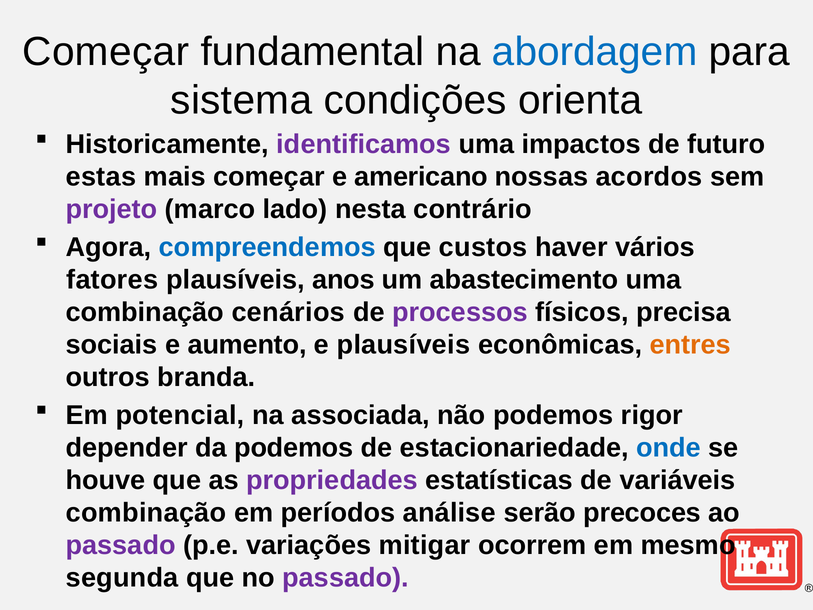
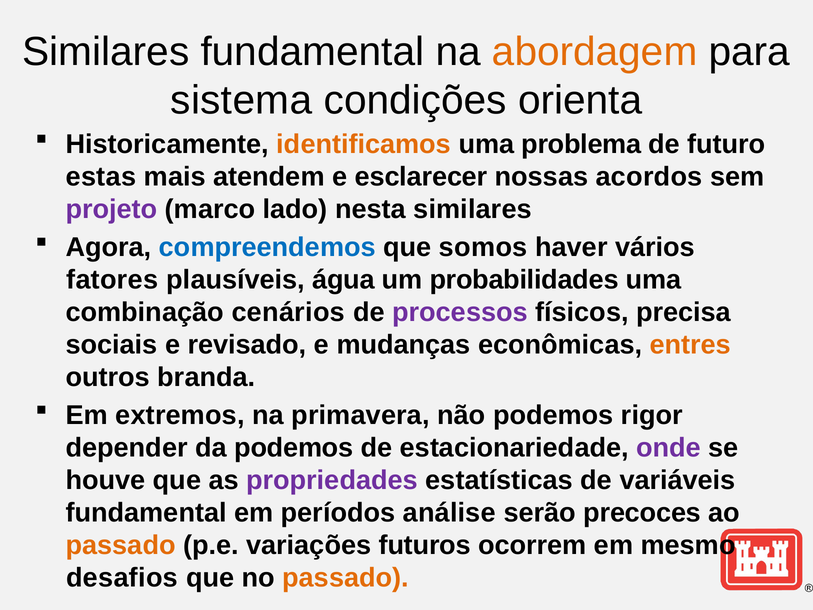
Começar: Começar -> Similares (106, 52)
abordagem colour: blue -> orange (595, 52)
identificamos colour: purple -> orange (364, 144)
impactos: impactos -> problema (581, 144)
mais começar: começar -> atendem (269, 177)
americano: americano -> esclarecer (421, 177)
nesta contrário: contrário -> similares (473, 209)
custos: custos -> somos (483, 247)
anos: anos -> água (343, 280)
abastecimento: abastecimento -> probabilidades (524, 280)
aumento: aumento -> revisado (247, 345)
e plausíveis: plausíveis -> mudanças (404, 345)
potencial: potencial -> extremos (180, 415)
associada: associada -> primavera (361, 415)
onde colour: blue -> purple (669, 448)
combinação: combinação -> fundamental (146, 513)
passado colour: purple -> orange (121, 545)
mitigar: mitigar -> futuros (425, 545)
segunda: segunda -> desafios (122, 578)
passado colour: purple -> orange (346, 578)
